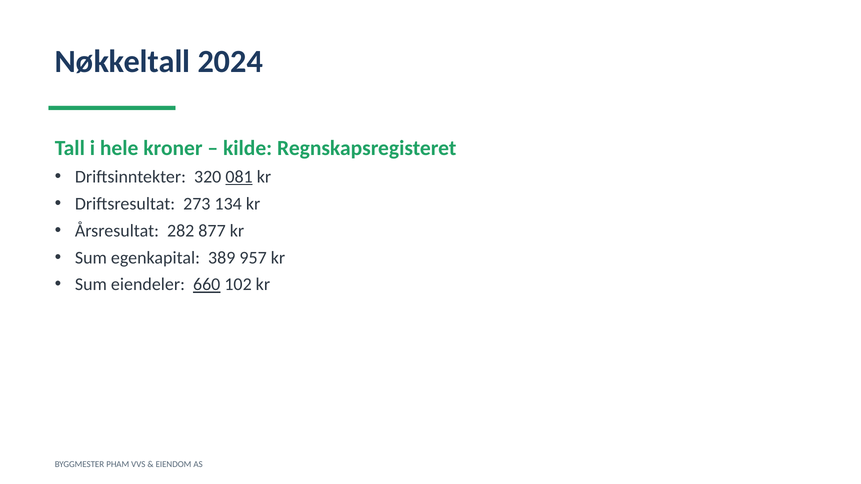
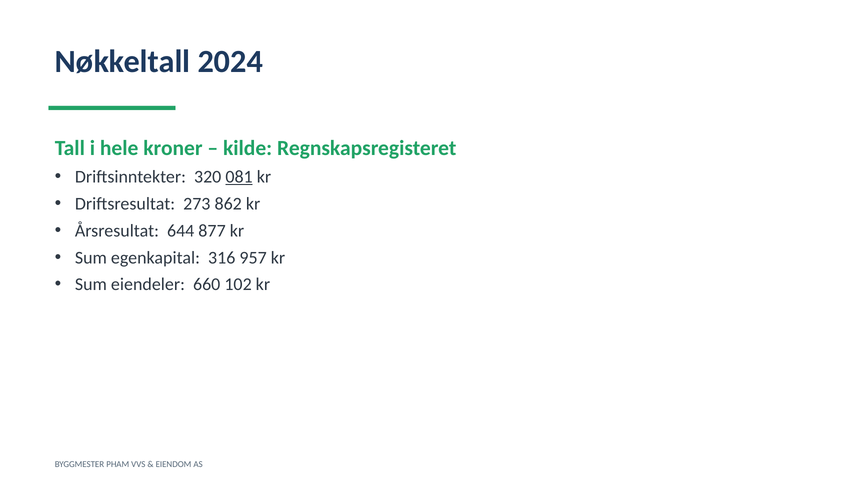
134: 134 -> 862 (228, 204)
282: 282 -> 644 (181, 231)
389: 389 -> 316 (222, 258)
660 underline: present -> none (207, 285)
